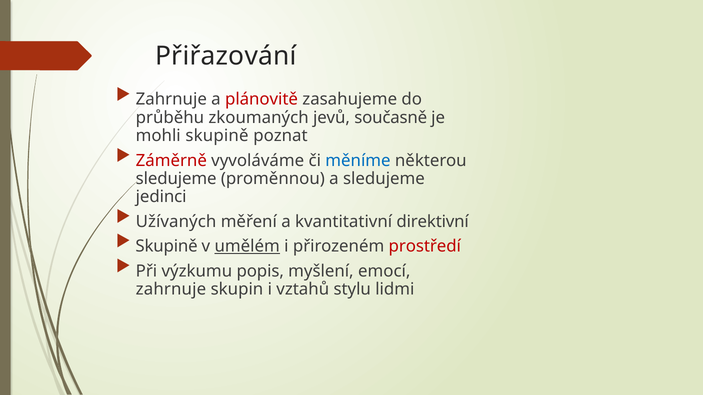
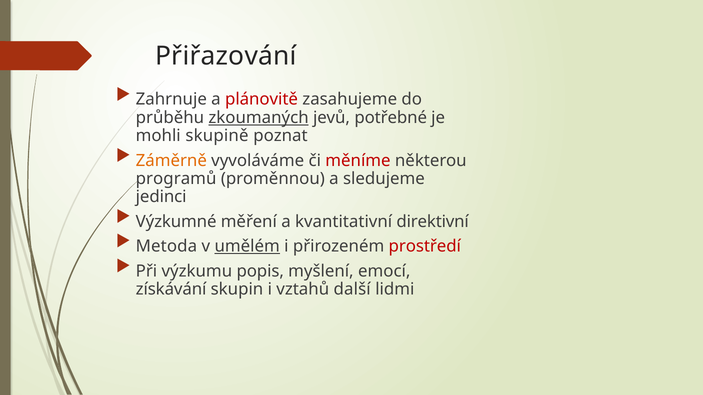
zkoumaných underline: none -> present (259, 118)
současně: současně -> potřebné (391, 118)
Záměrně colour: red -> orange (171, 161)
měníme colour: blue -> red (358, 161)
sledujeme: sledujeme -> programů (176, 179)
Užívaných: Užívaných -> Výzkumné (176, 222)
Skupině: Skupině -> Metoda (166, 247)
zahrnuje: zahrnuje -> získávání (171, 289)
stylu: stylu -> další (352, 289)
